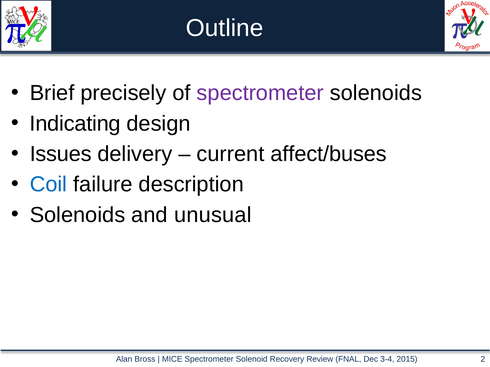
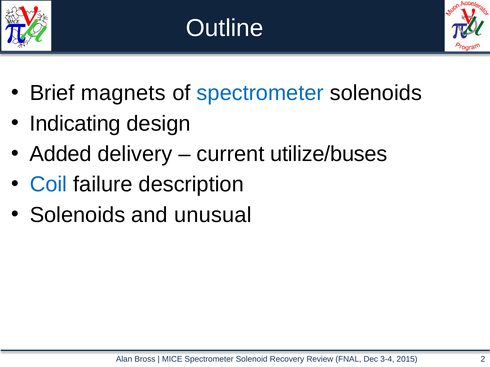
precisely: precisely -> magnets (123, 93)
spectrometer colour: purple -> blue (260, 93)
Issues: Issues -> Added (61, 154)
affect/buses: affect/buses -> utilize/buses (329, 154)
